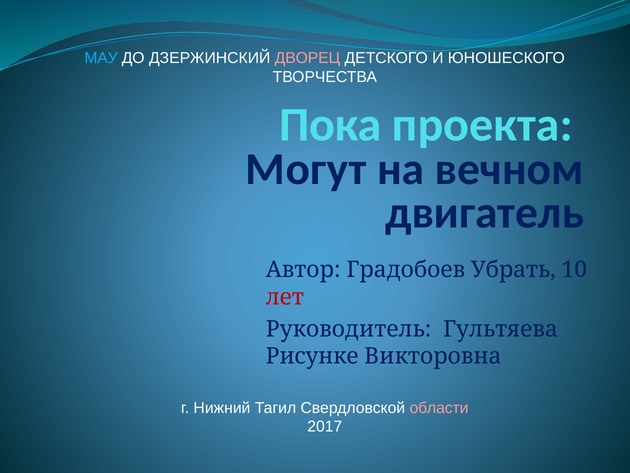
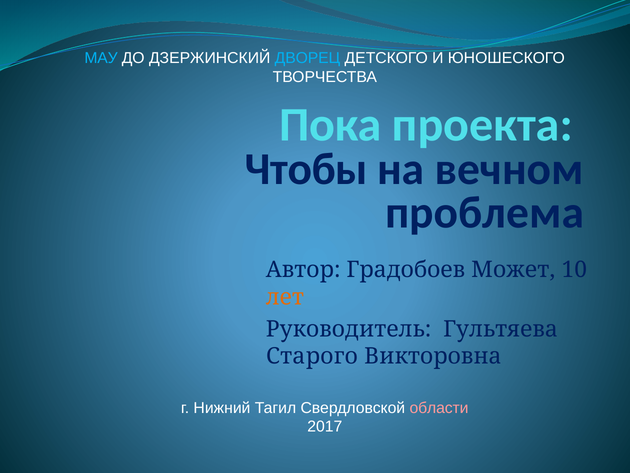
ДВОРЕЦ colour: pink -> light blue (307, 58)
Могут: Могут -> Чтобы (306, 169)
двигатель: двигатель -> проблема (485, 213)
Убрать: Убрать -> Может (513, 269)
лет colour: red -> orange (285, 297)
Рисунке: Рисунке -> Старого (312, 356)
